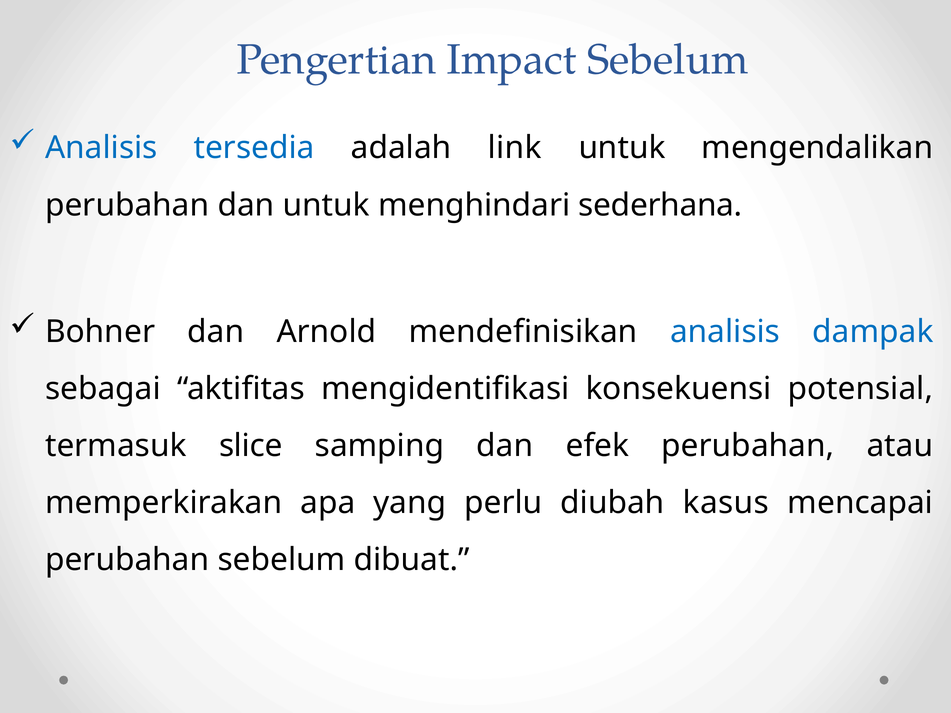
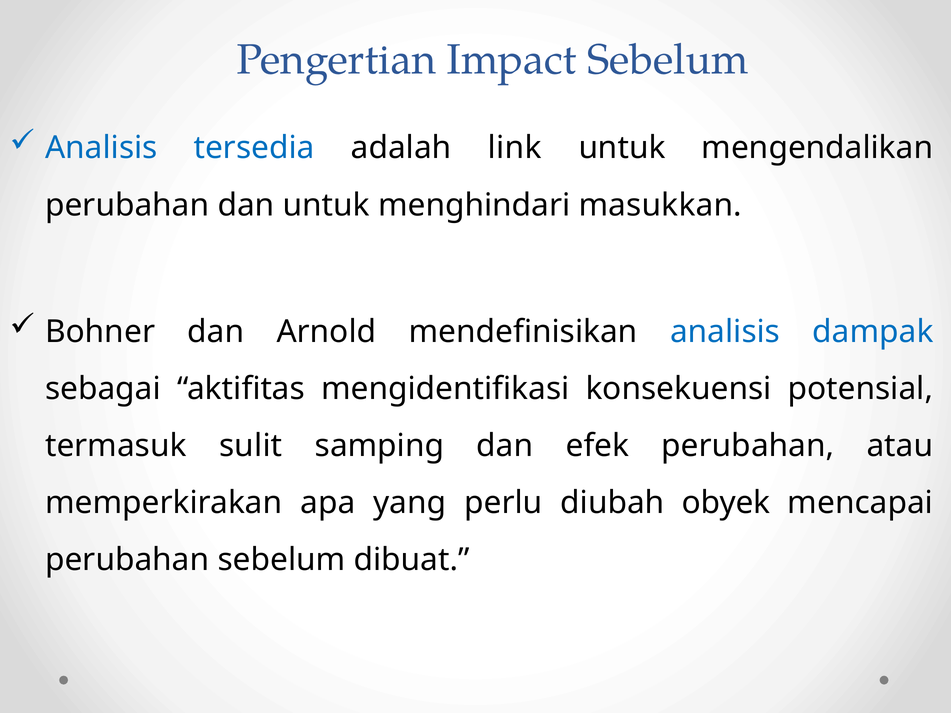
sederhana: sederhana -> masukkan (660, 205)
slice: slice -> sulit (251, 446)
kasus: kasus -> obyek (726, 503)
